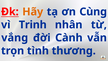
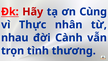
Hãy colour: orange -> red (33, 12)
Trinh: Trinh -> Thực (33, 25)
vắng: vắng -> nhau (15, 38)
